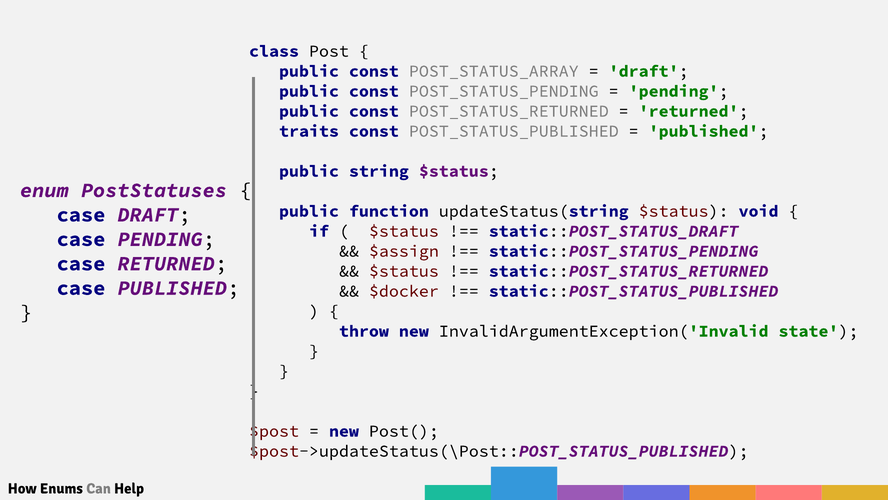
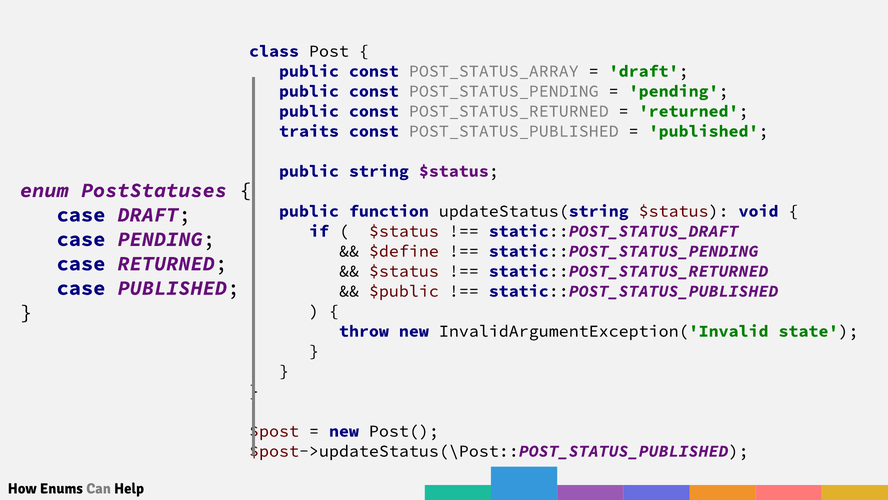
$assign: $assign -> $define (404, 251)
$docker: $docker -> $public (404, 291)
